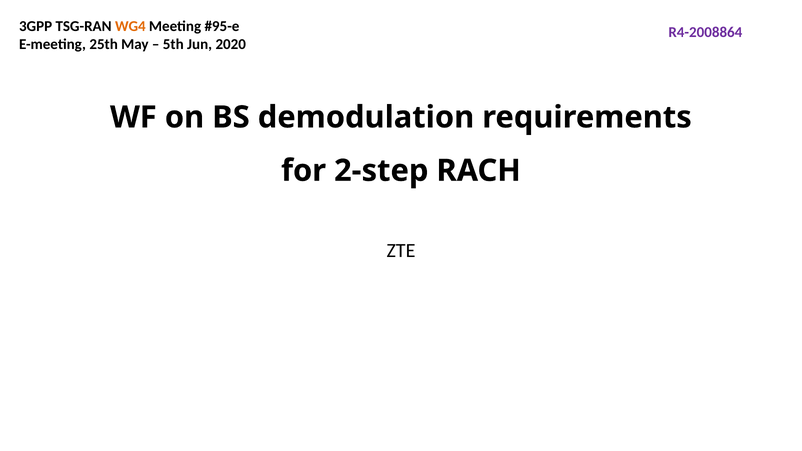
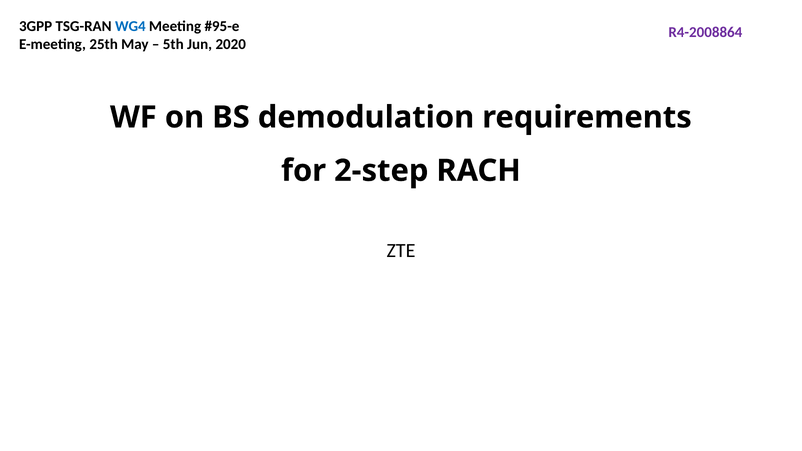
WG4 colour: orange -> blue (130, 26)
